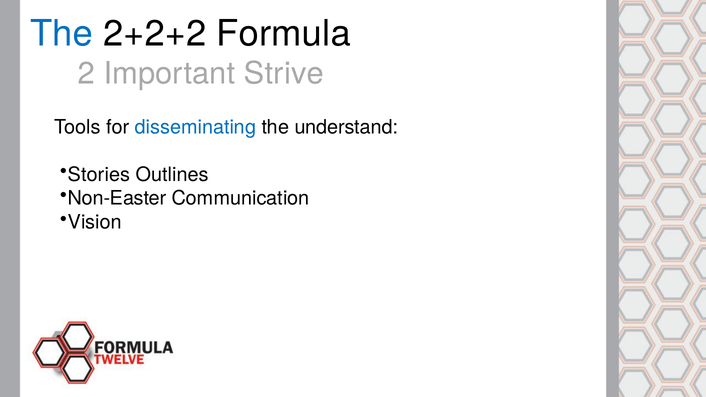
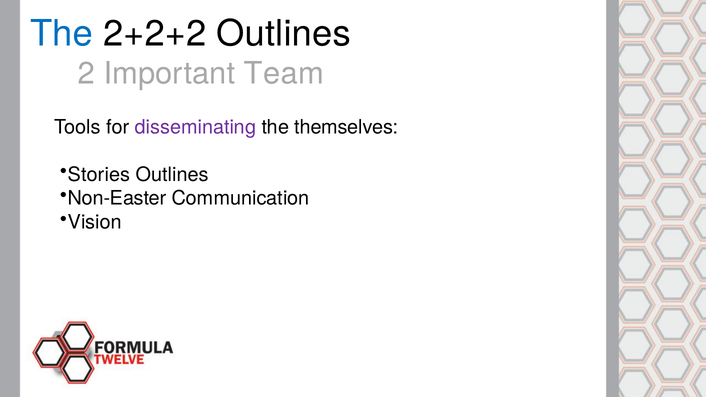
2+2+2 Formula: Formula -> Outlines (284, 34)
Strive: Strive -> Team (284, 74)
disseminating colour: blue -> purple (195, 127)
understand: understand -> themselves (346, 127)
